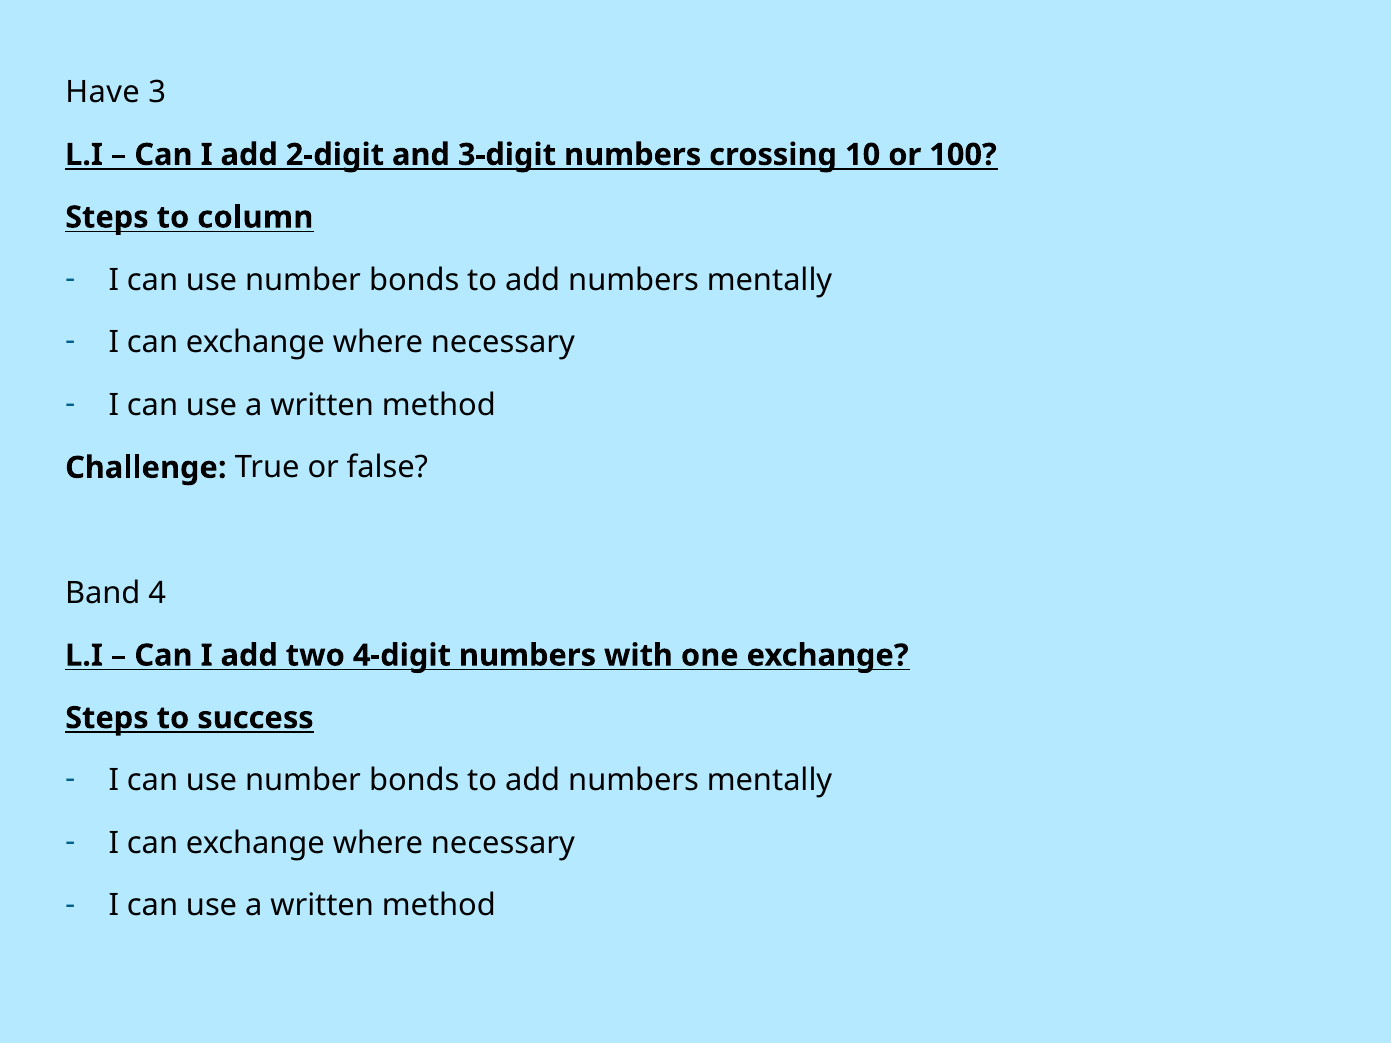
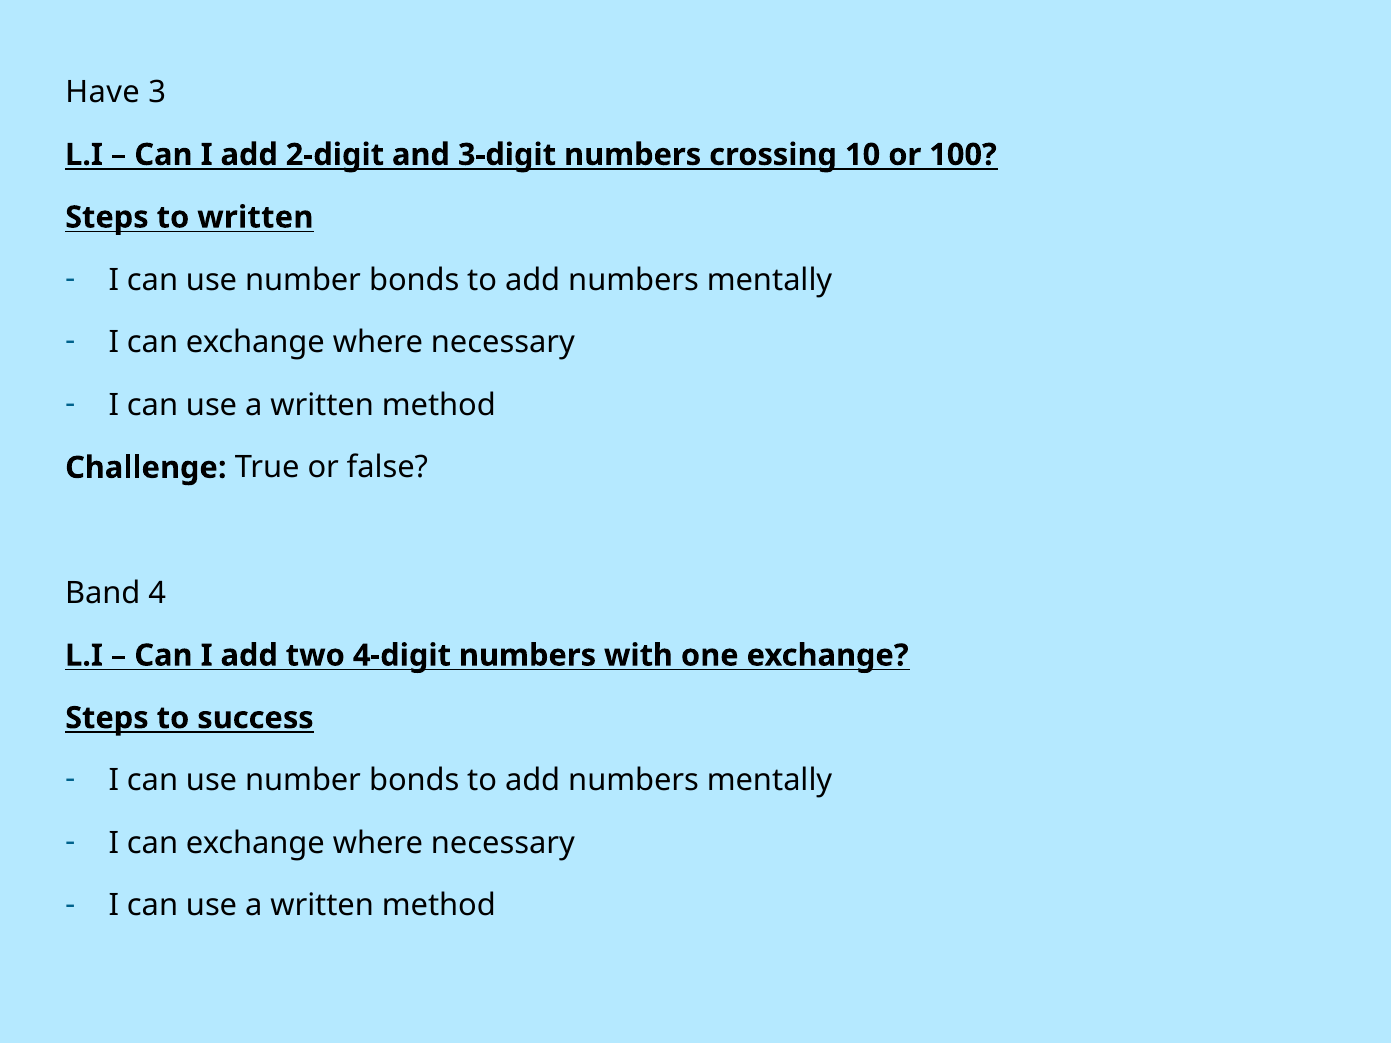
to column: column -> written (255, 217)
